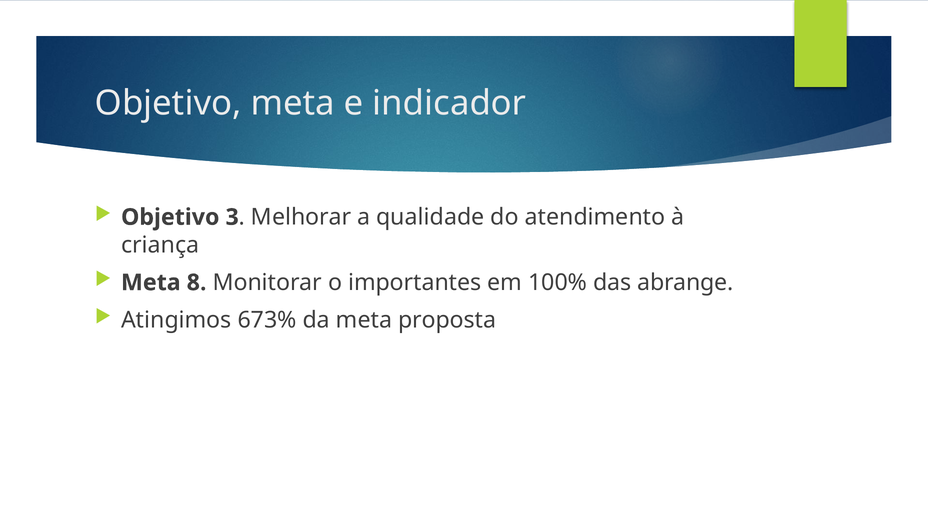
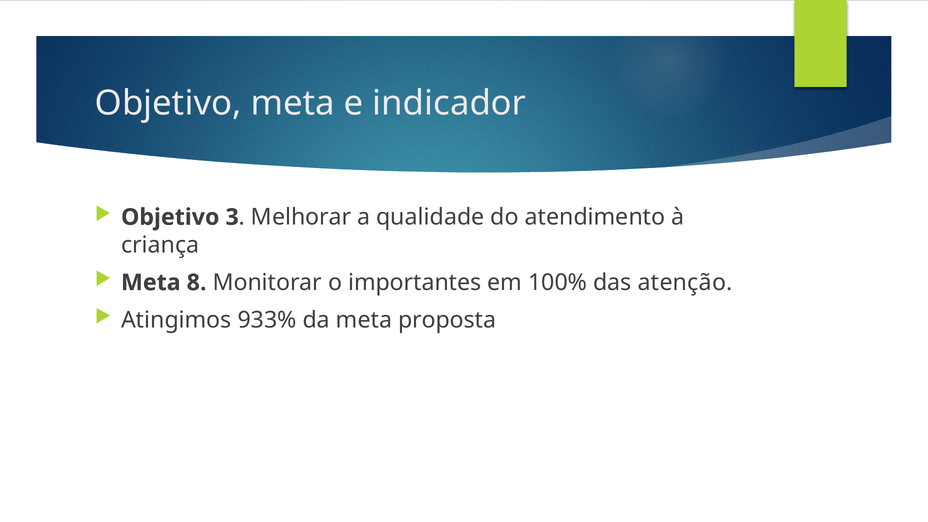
abrange: abrange -> atenção (685, 283)
673%: 673% -> 933% (267, 320)
